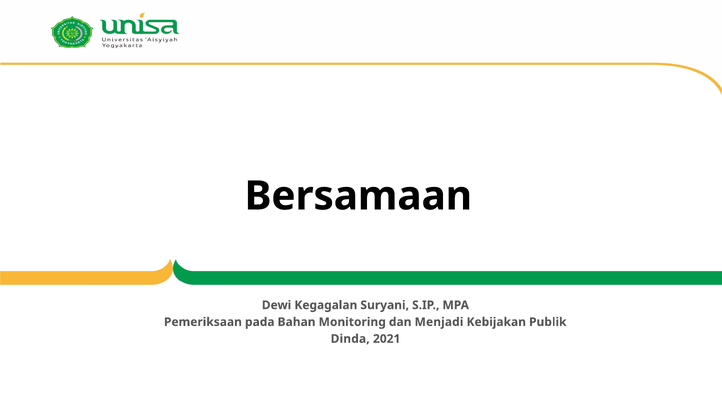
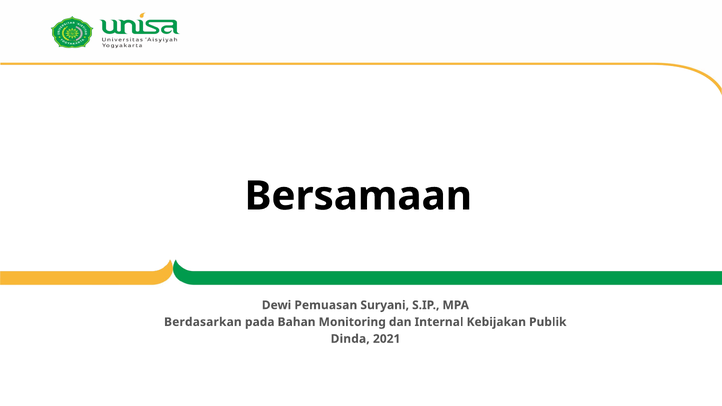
Kegagalan: Kegagalan -> Pemuasan (326, 305)
Pemeriksaan: Pemeriksaan -> Berdasarkan (203, 322)
Menjadi: Menjadi -> Internal (439, 322)
